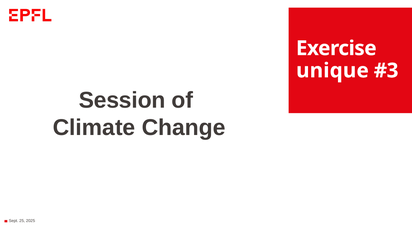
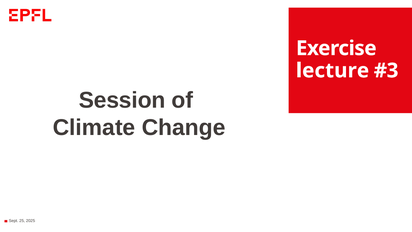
unique: unique -> lecture (333, 71)
